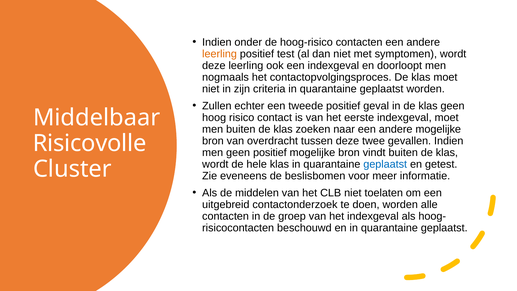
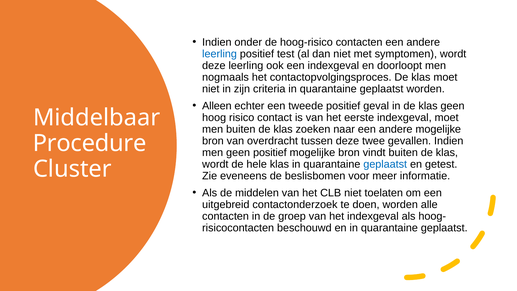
leerling colour: orange -> blue (220, 54)
Zullen: Zullen -> Alleen (217, 106)
Risicovolle: Risicovolle -> Procedure (90, 143)
